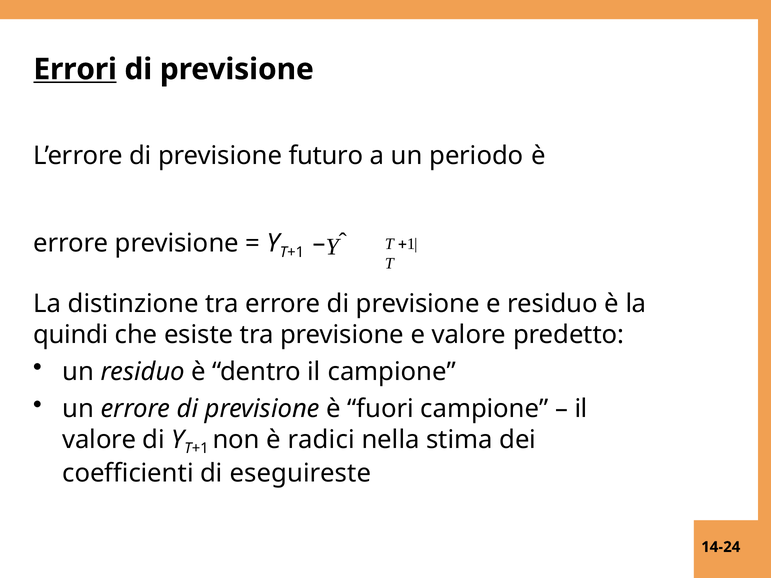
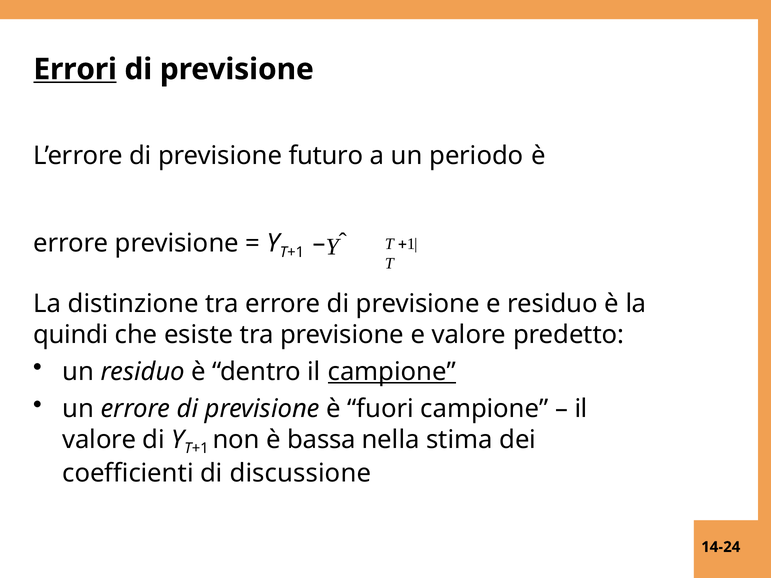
campione underline: none -> present (392, 372)
radici: radici -> bassa (321, 440)
eseguireste: eseguireste -> discussione (300, 474)
